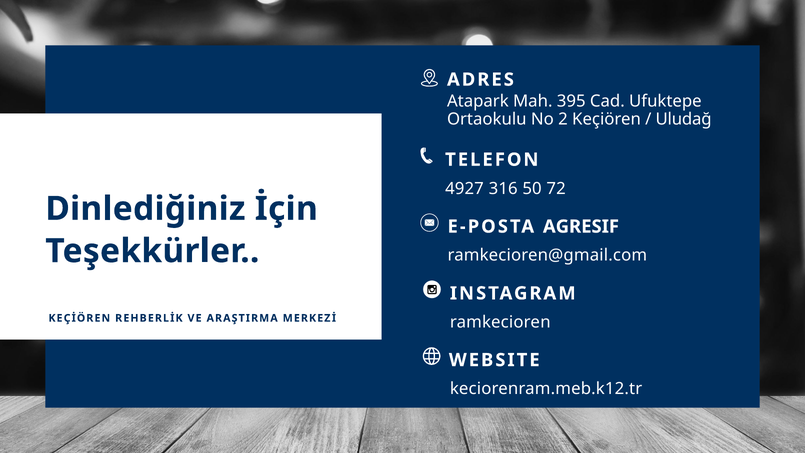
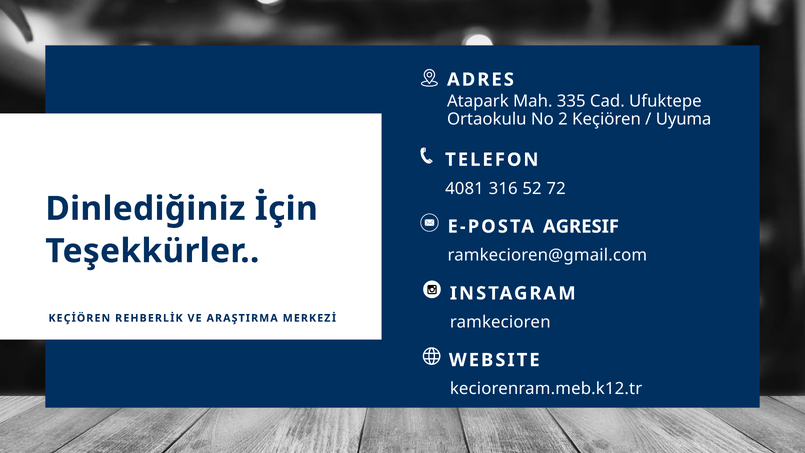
395: 395 -> 335 (571, 101)
Uludağ: Uludağ -> Uyuma (684, 119)
4927: 4927 -> 4081 (464, 188)
50: 50 -> 52 (532, 188)
